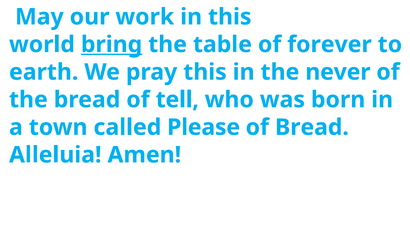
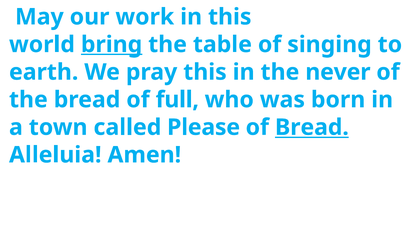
forever: forever -> singing (329, 45)
tell: tell -> full (177, 100)
Bread underline: none -> present (312, 128)
